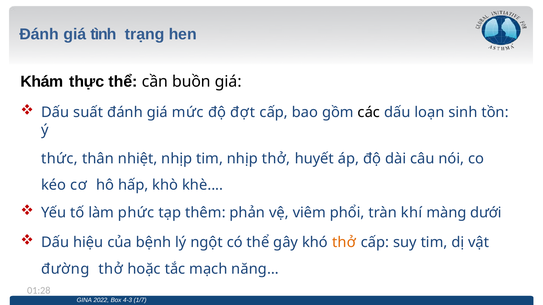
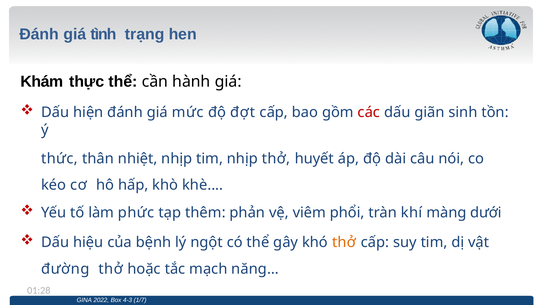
buồn: buồn -> hành (191, 82)
suất: suất -> hiện (88, 112)
các colour: black -> red (369, 112)
loạn: loạn -> giãn (430, 112)
